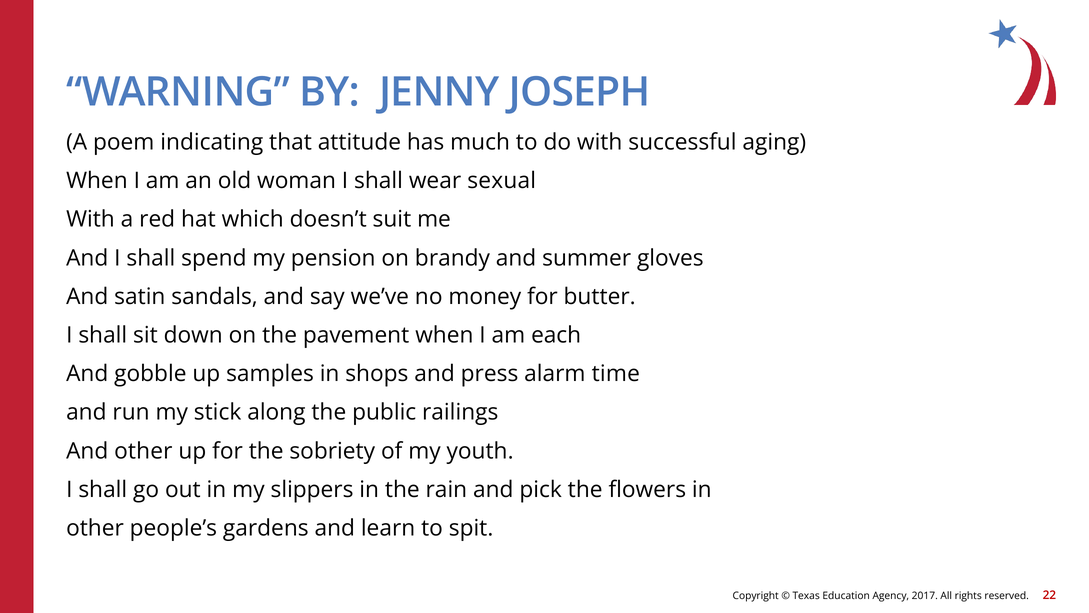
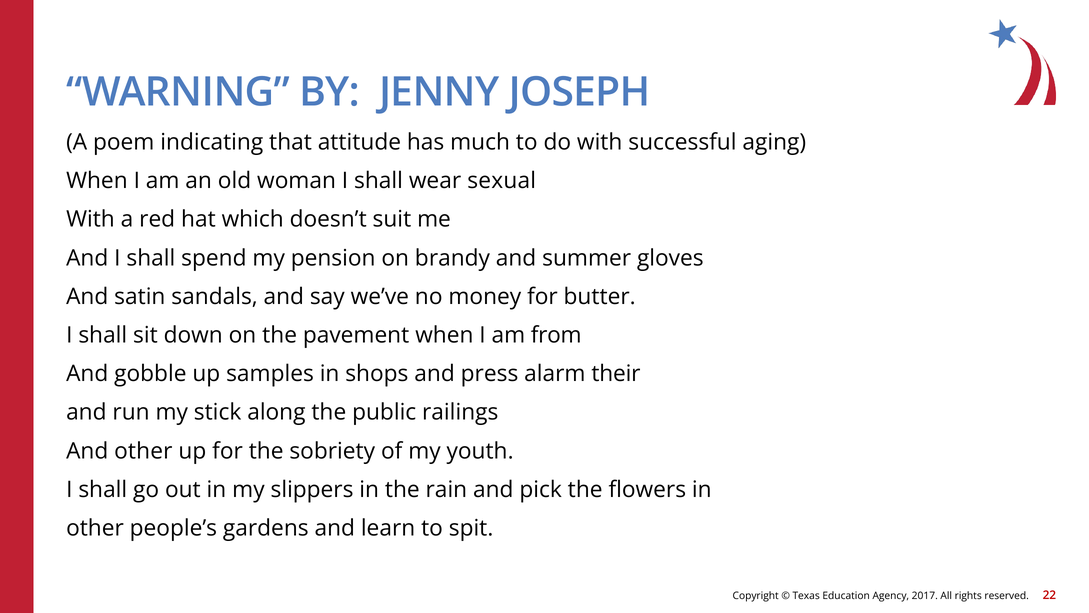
each: each -> from (556, 335)
time: time -> their (616, 374)
